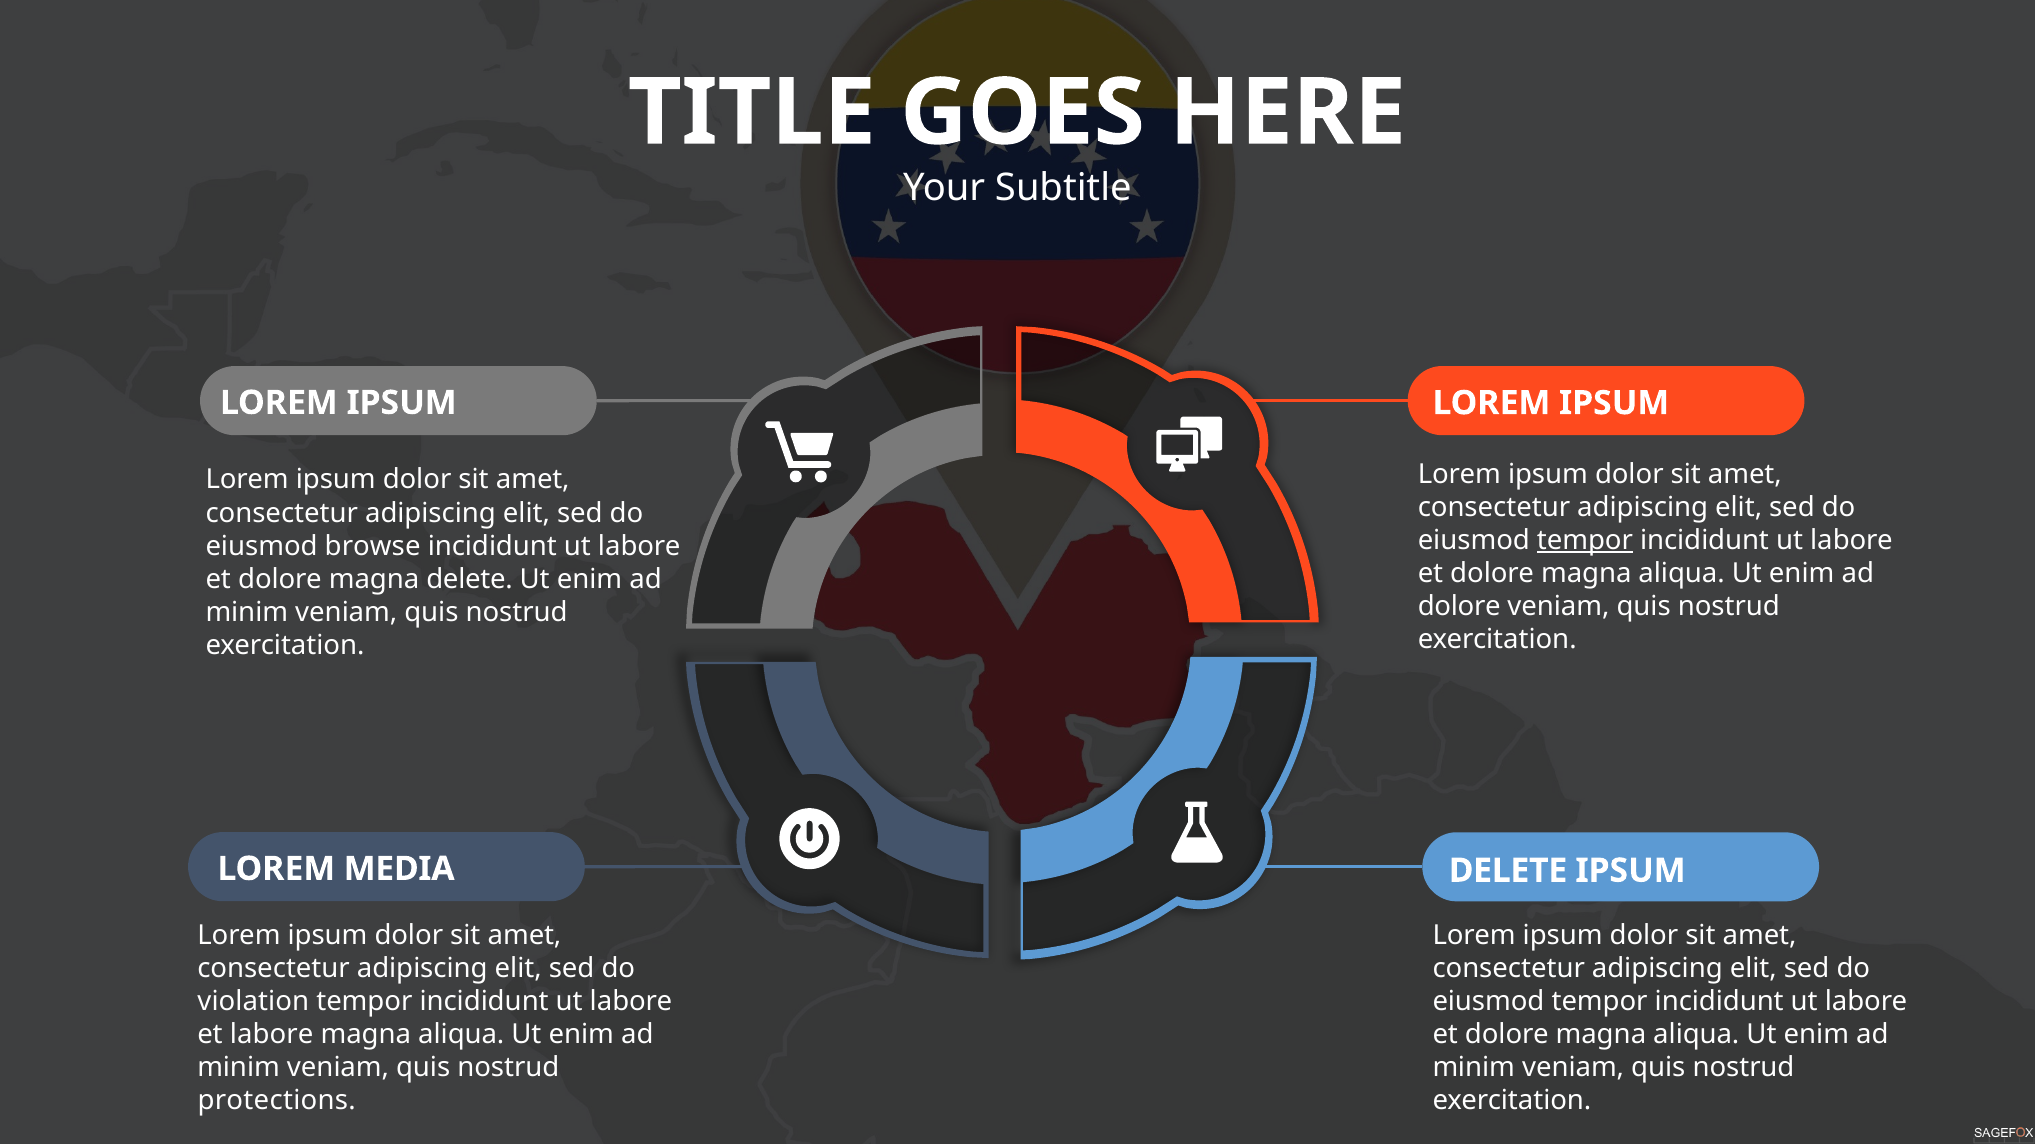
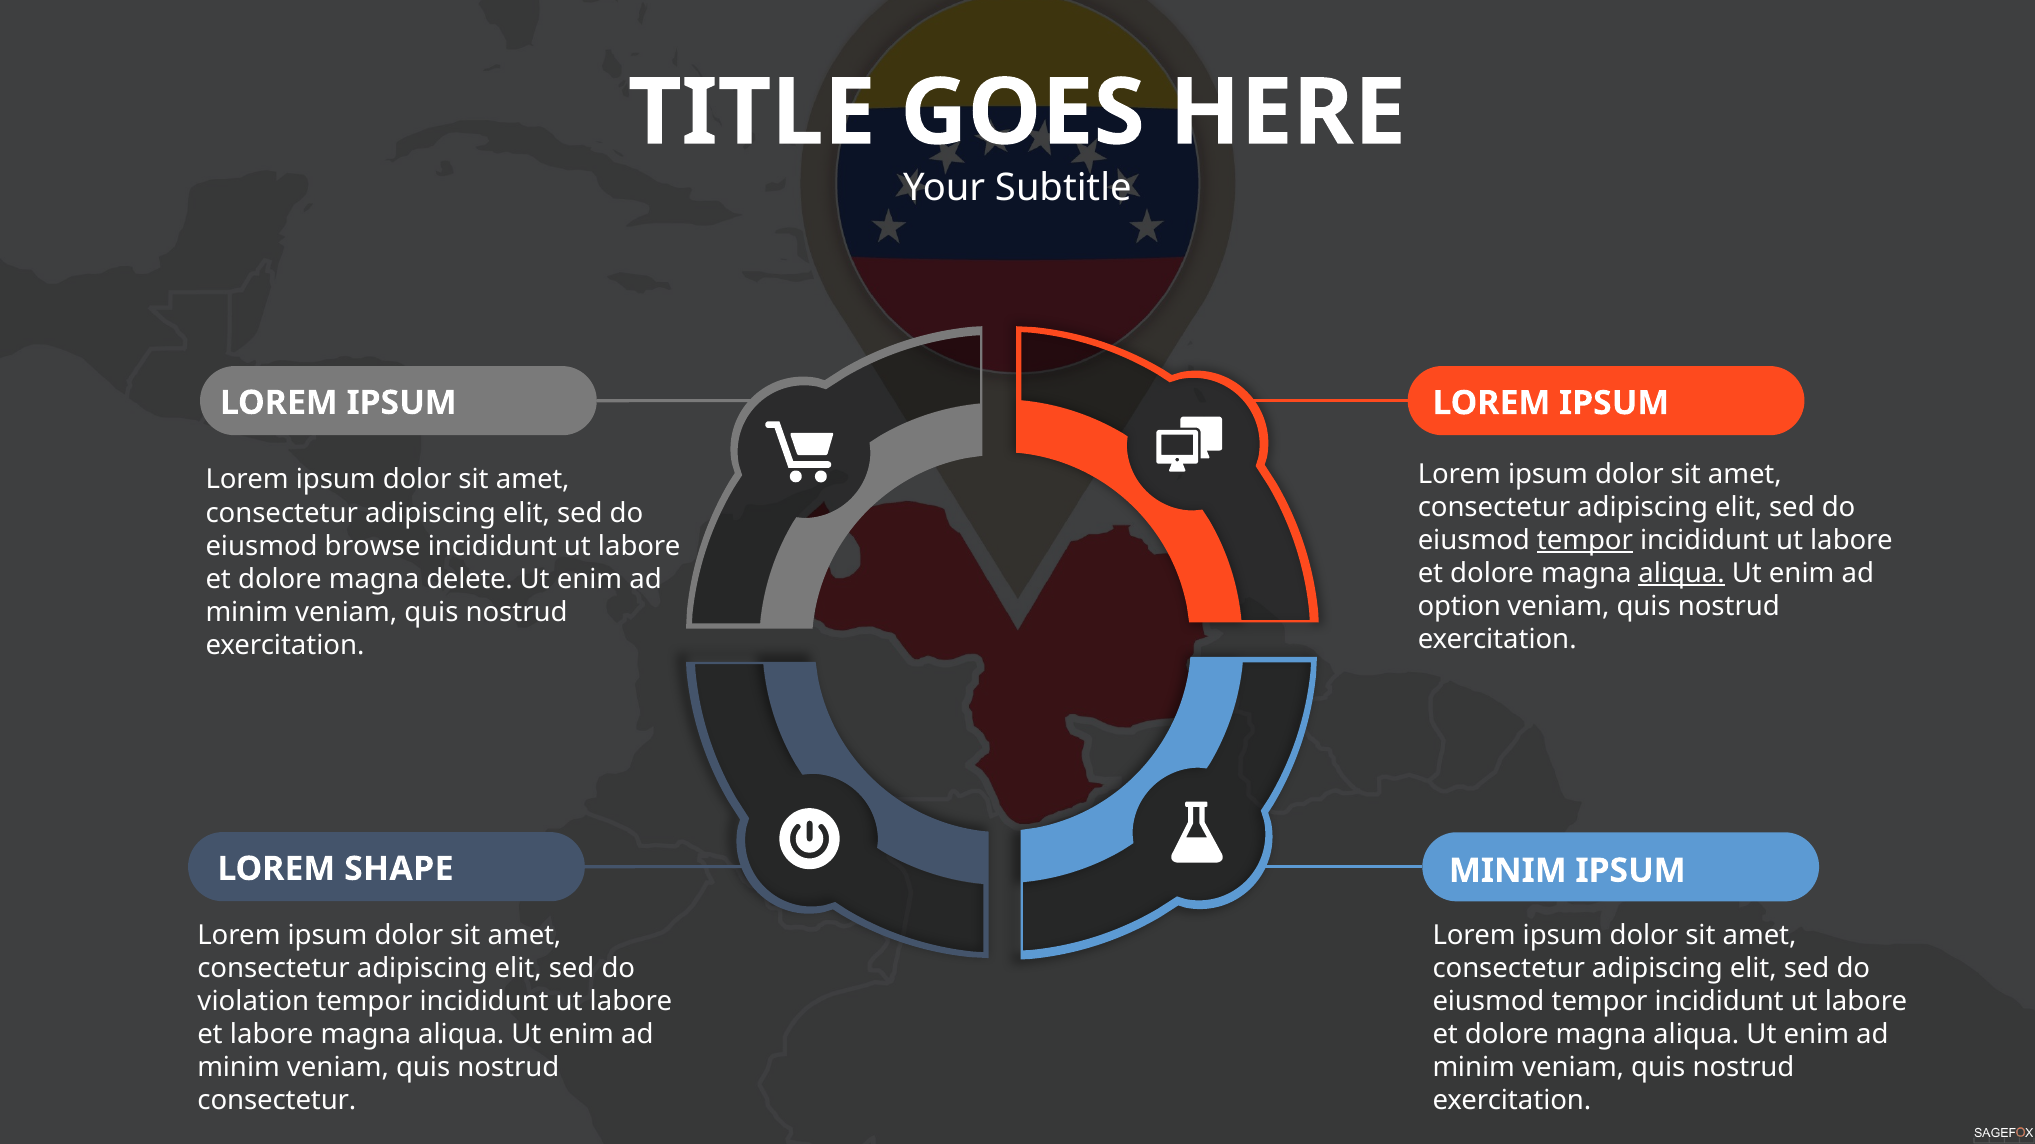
aliqua underline: none -> present (1682, 574)
dolore: dolore -> option (1459, 607)
MEDIA: MEDIA -> SHAPE (399, 869)
DELETE: DELETE -> MINIM (1508, 871)
protections: protections -> consectetur (277, 1102)
